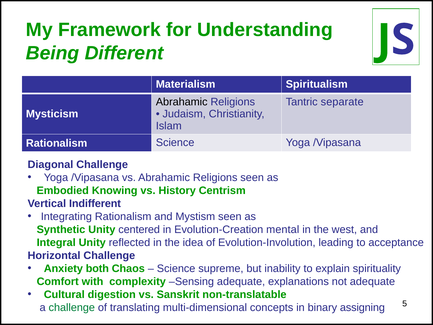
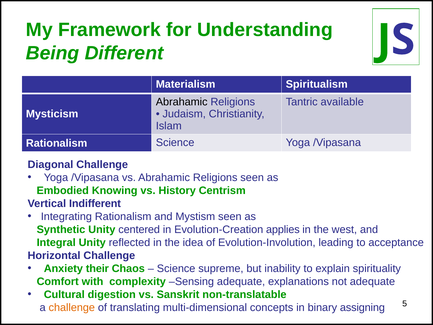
separate: separate -> available (342, 102)
mental: mental -> applies (283, 229)
both: both -> their (97, 268)
challenge colour: green -> orange (72, 307)
